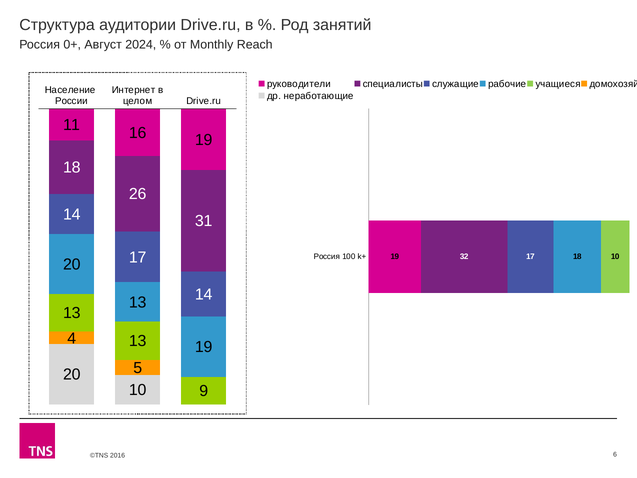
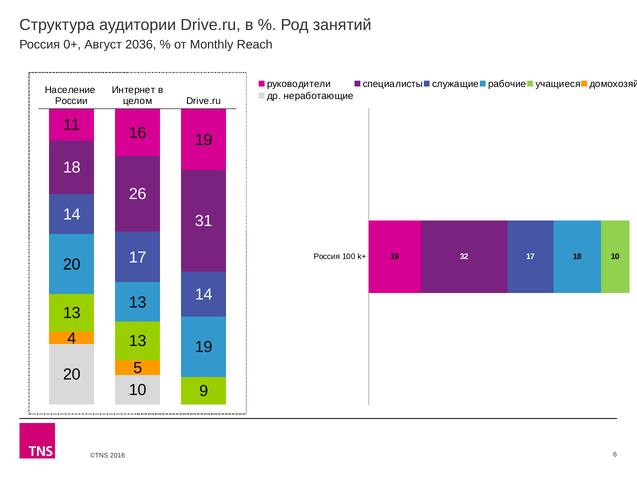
2024: 2024 -> 2036 (141, 45)
